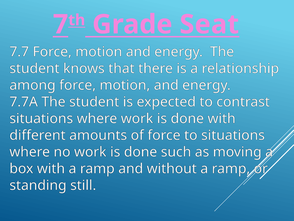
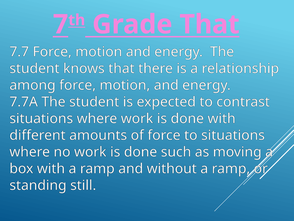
Grade Seat: Seat -> That (210, 24)
